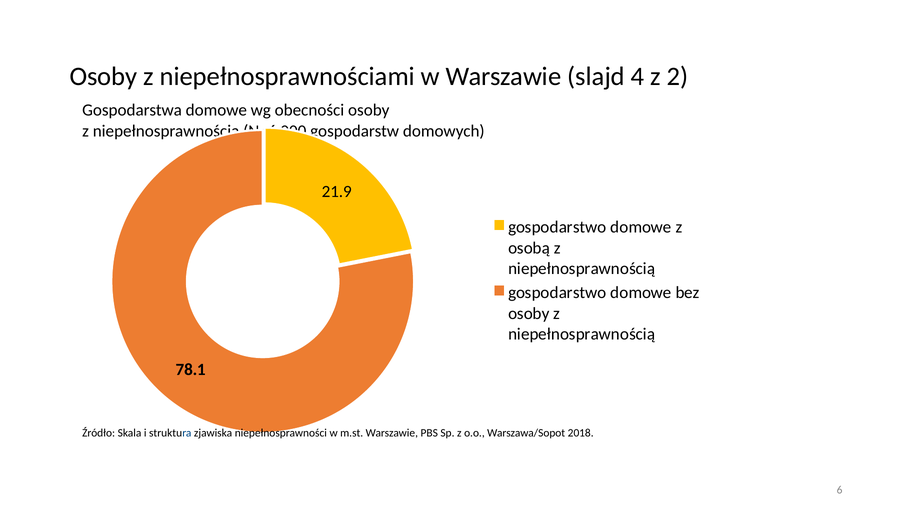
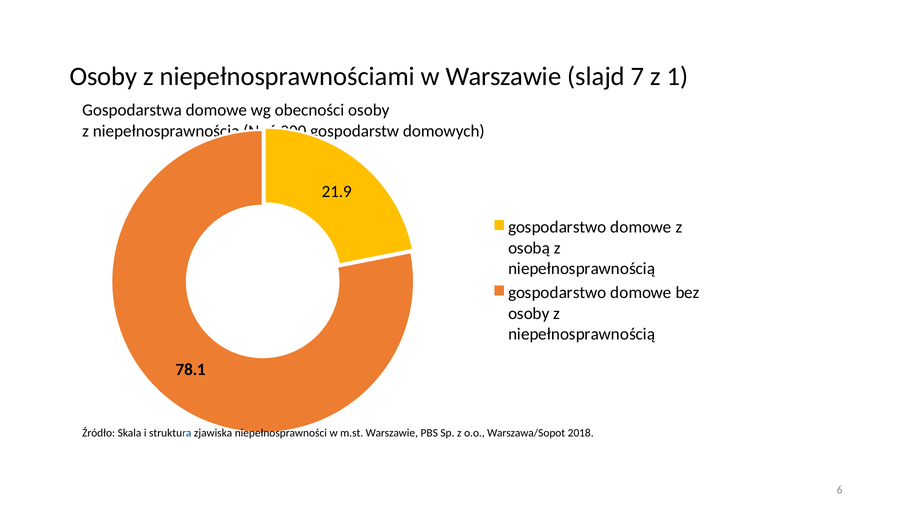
4: 4 -> 7 (638, 76)
2: 2 -> 1 (678, 76)
